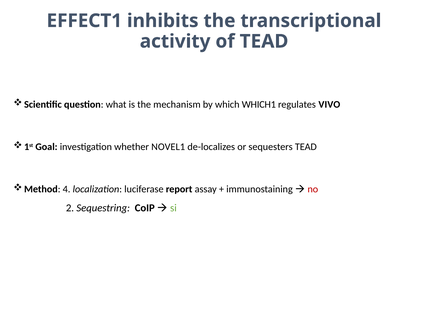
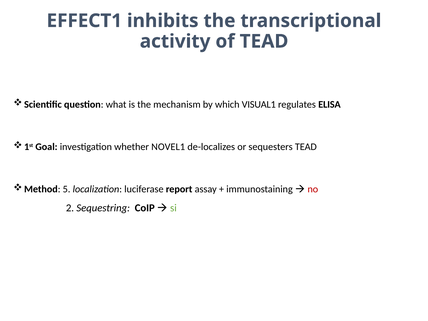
WHICH1: WHICH1 -> VISUAL1 (259, 104)
VIVO: VIVO -> ELISA (329, 104)
4: 4 -> 5 (67, 189)
